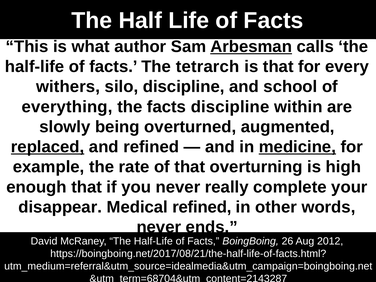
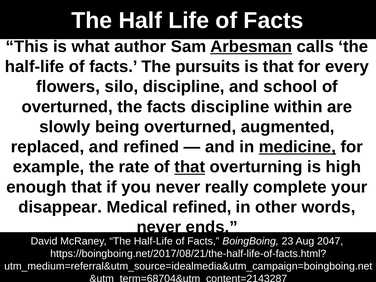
tetrarch: tetrarch -> pursuits (208, 67)
withers: withers -> flowers (68, 87)
everything: everything -> overturned (67, 107)
replaced underline: present -> none (48, 147)
that underline: none -> present (190, 167)
26: 26 -> 23 (287, 241)
2012: 2012 -> 2047 (330, 241)
